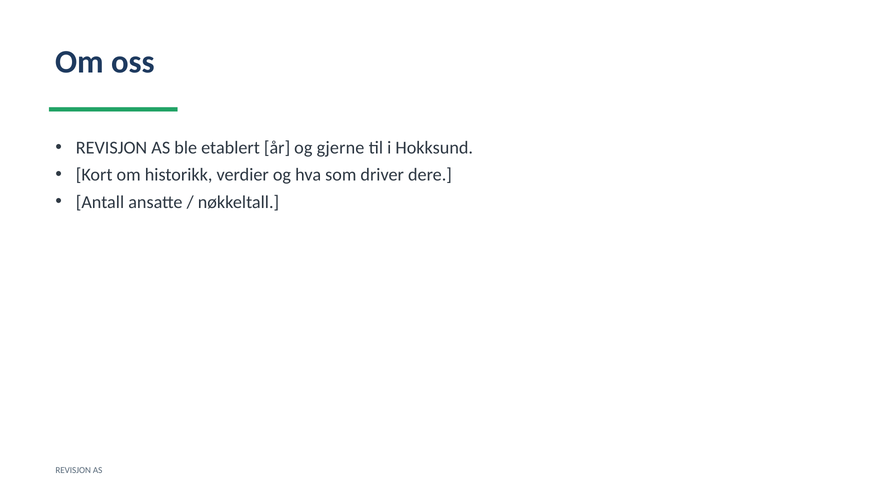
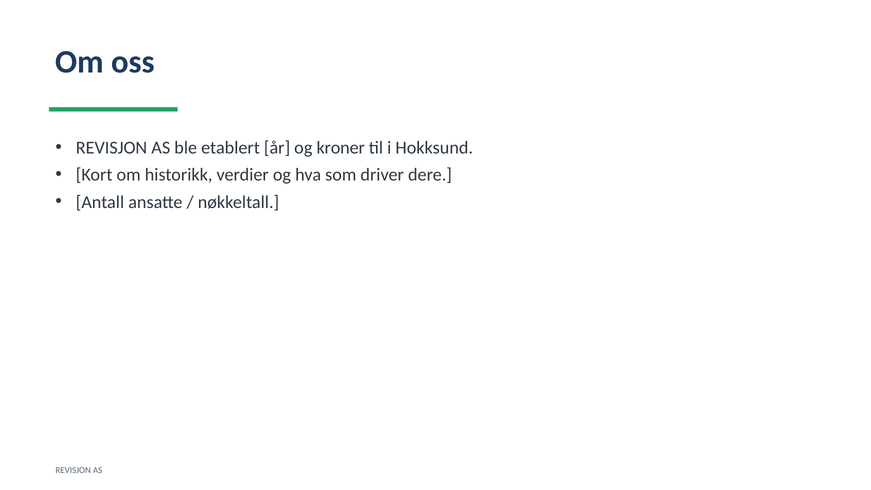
gjerne: gjerne -> kroner (341, 148)
